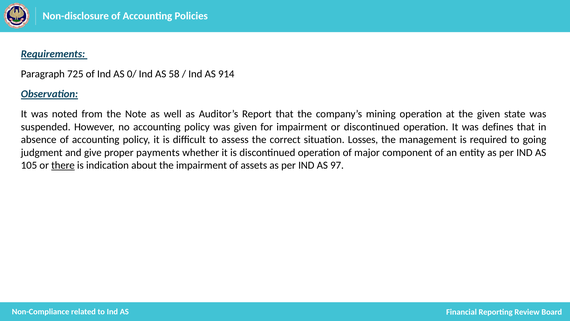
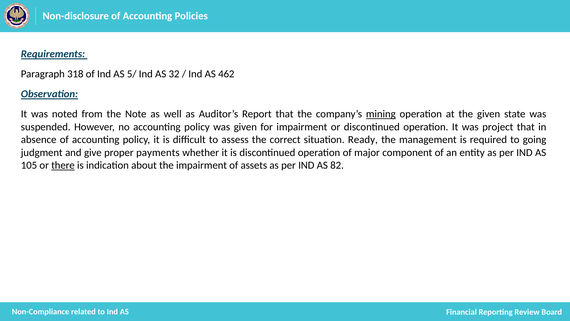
725: 725 -> 318 (75, 74)
0/: 0/ -> 5/ (132, 74)
58: 58 -> 32 (174, 74)
914: 914 -> 462 (226, 74)
mining underline: none -> present (381, 114)
defines: defines -> project (498, 127)
Losses: Losses -> Ready (363, 140)
97: 97 -> 82 (337, 165)
